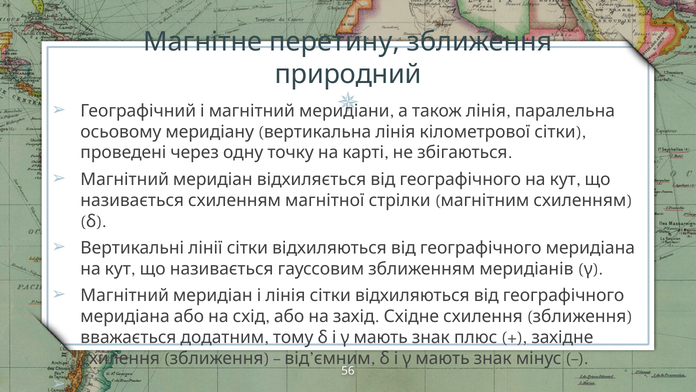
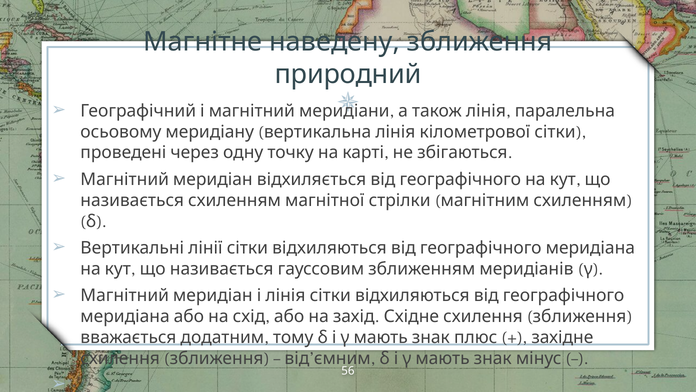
перетину: перетину -> наведену (335, 42)
